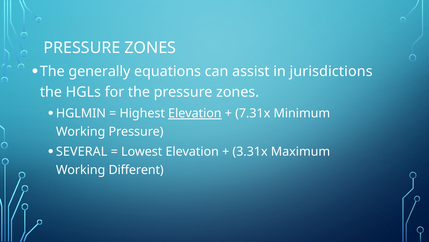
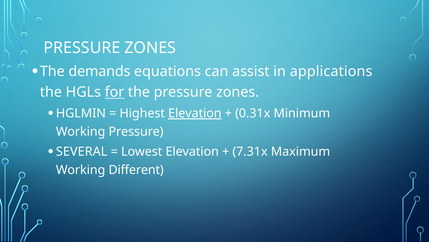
generally: generally -> demands (99, 71)
jurisdictions: jurisdictions -> applications (331, 71)
for underline: none -> present (114, 92)
7.31x: 7.31x -> 0.31x (253, 113)
3.31x: 3.31x -> 7.31x (250, 151)
